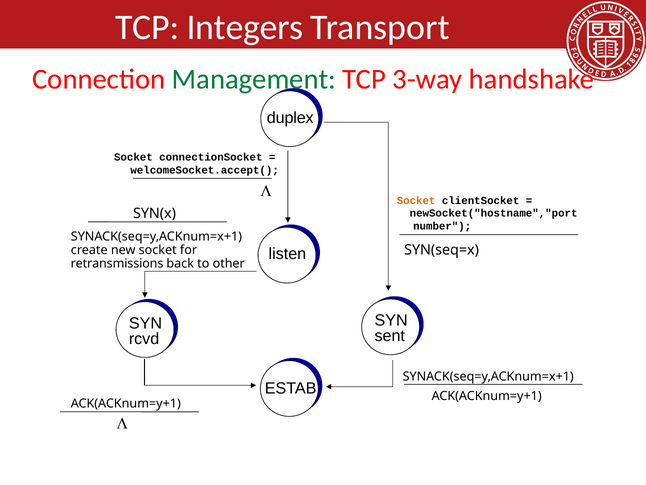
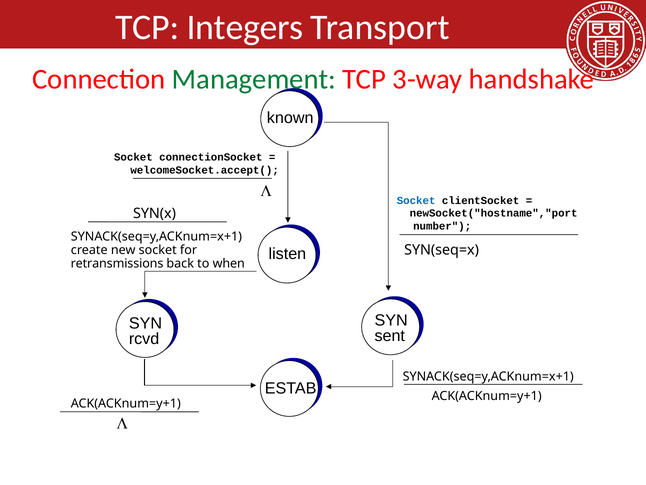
duplex: duplex -> known (290, 118)
Socket colour: orange -> blue (416, 200)
other: other -> when (229, 263)
